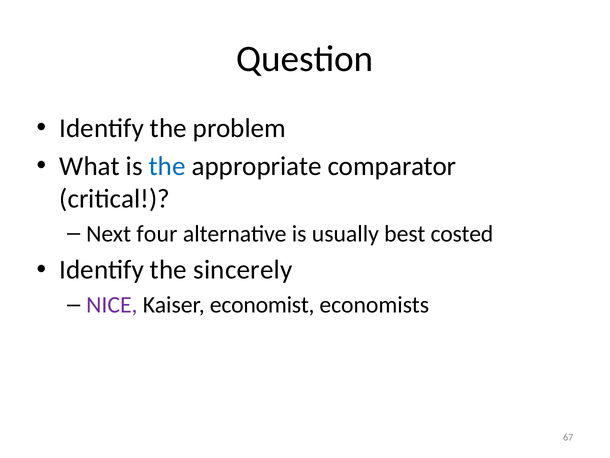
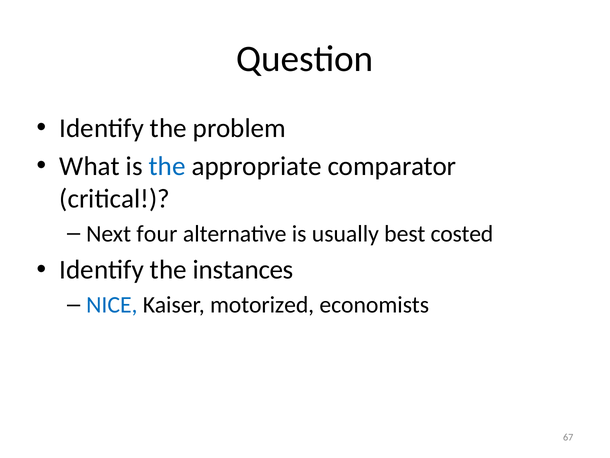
sincerely: sincerely -> instances (243, 270)
NICE colour: purple -> blue (112, 305)
economist: economist -> motorized (262, 305)
